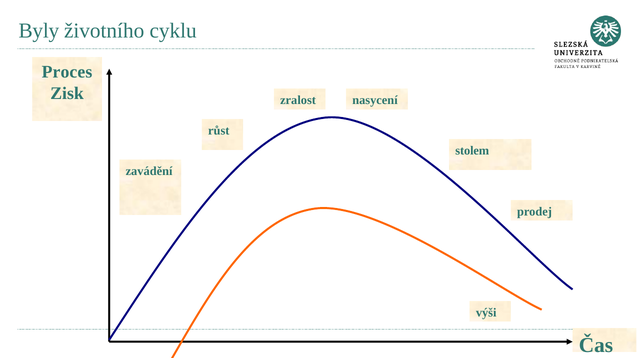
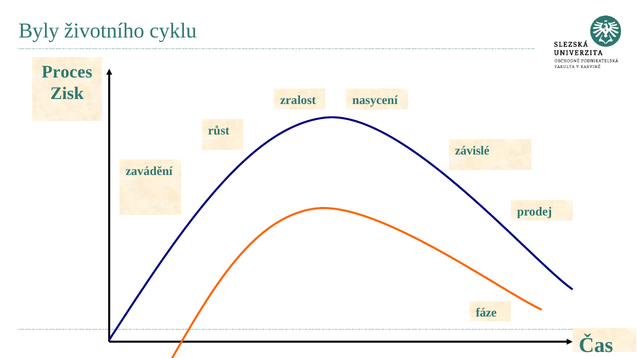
stolem: stolem -> závislé (472, 151)
výši: výši -> fáze (486, 313)
